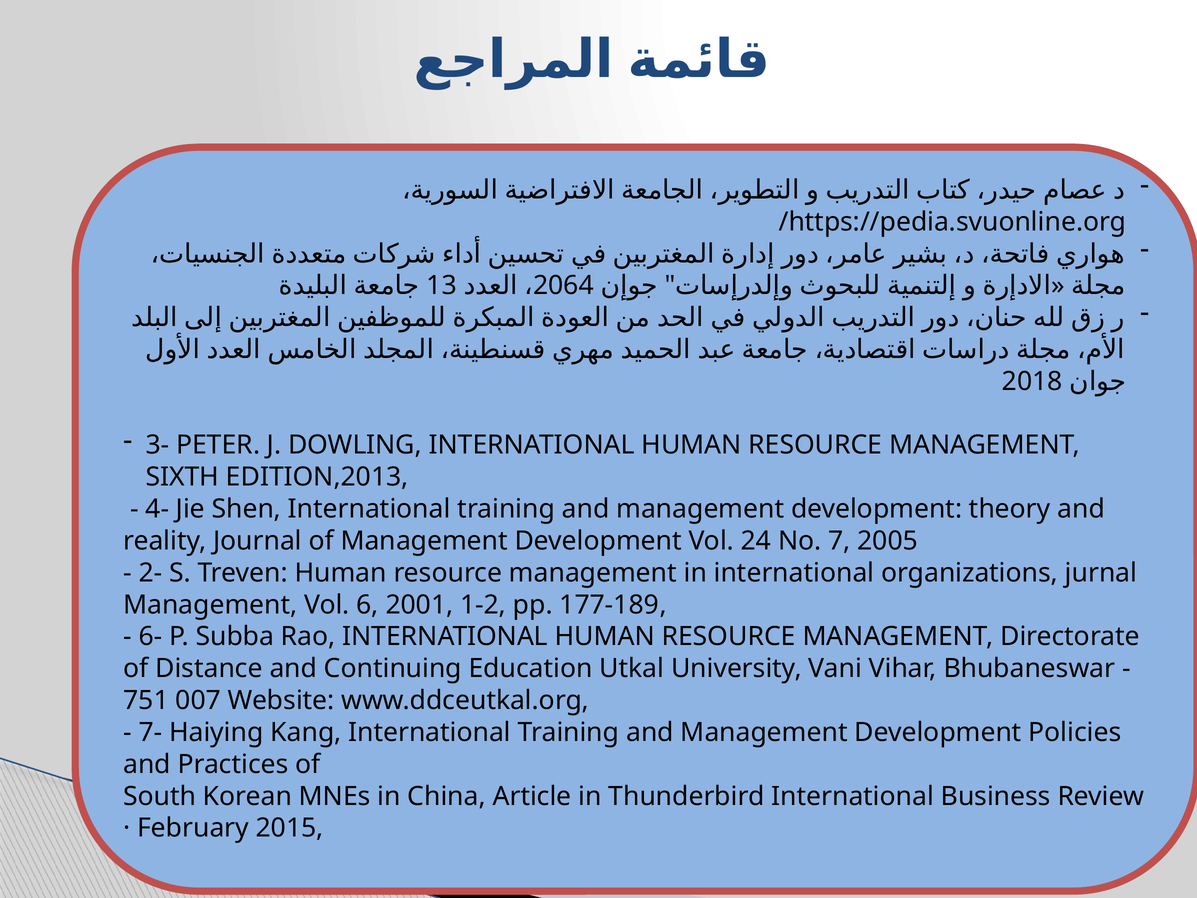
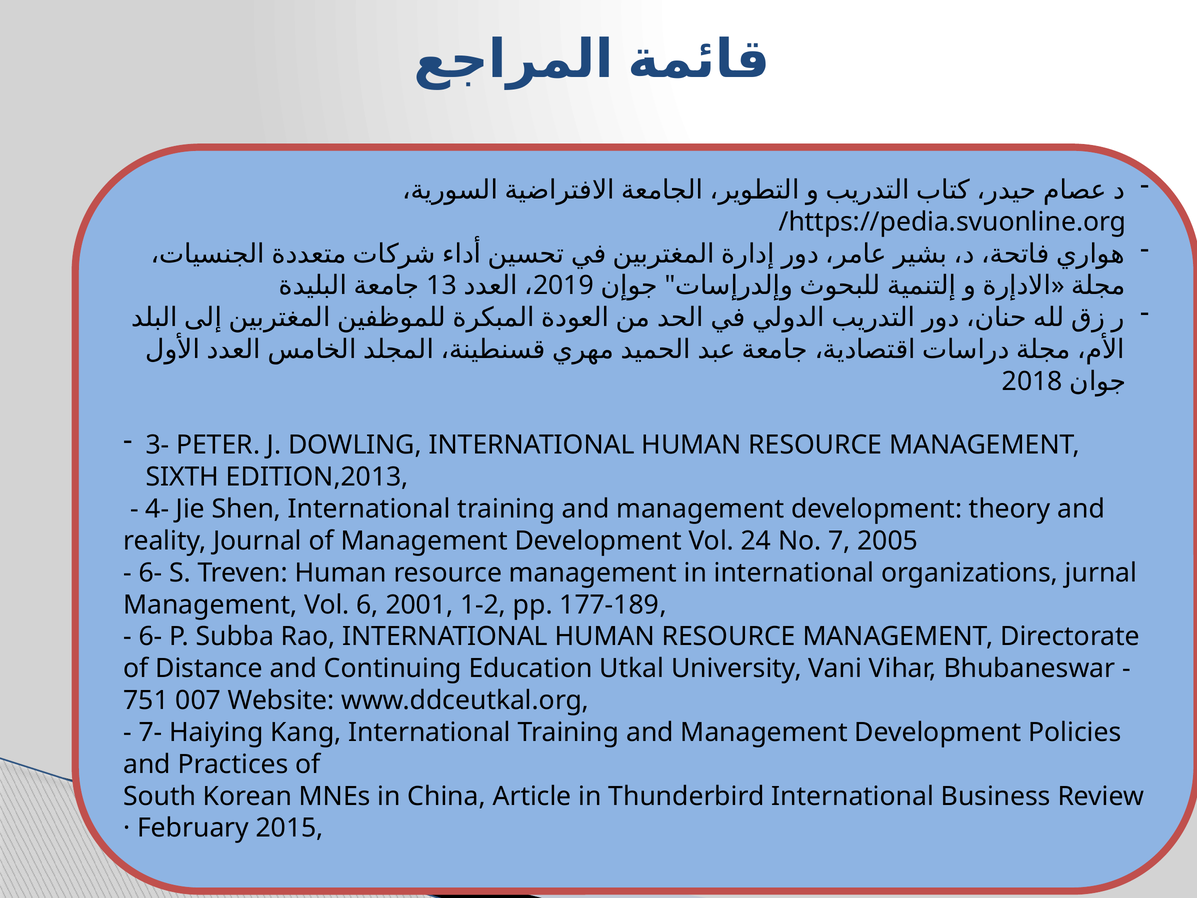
2064: 2064 -> 2019 (563, 286)
2-: 2- -> 6- (151, 573)
